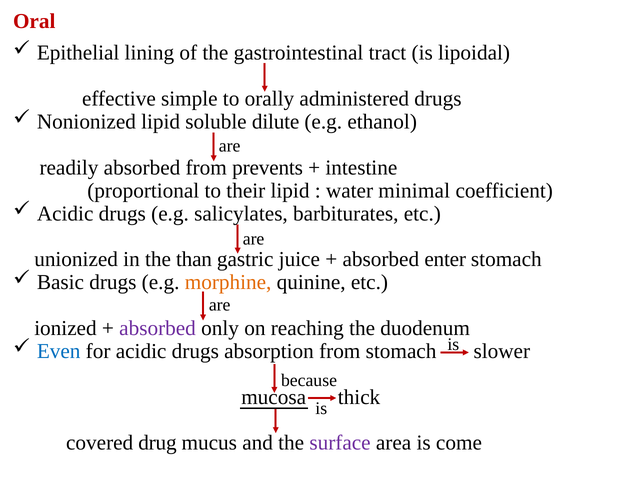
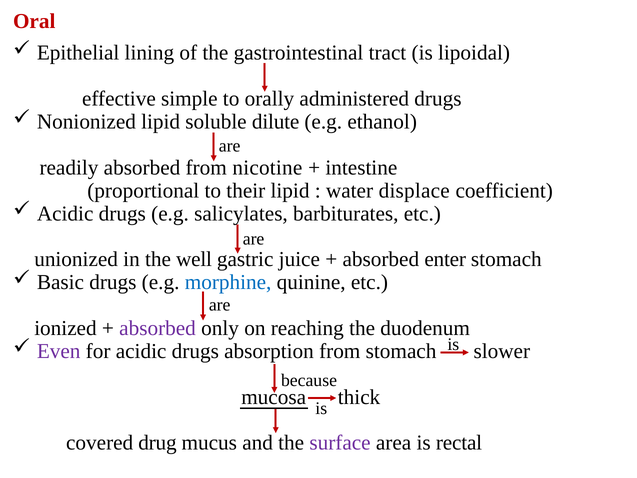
prevents: prevents -> nicotine (267, 168)
minimal: minimal -> displace (414, 190)
than: than -> well (194, 259)
morphine colour: orange -> blue (228, 282)
Even colour: blue -> purple (59, 351)
come: come -> rectal (459, 443)
